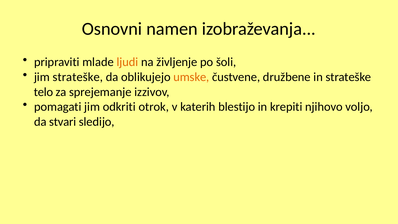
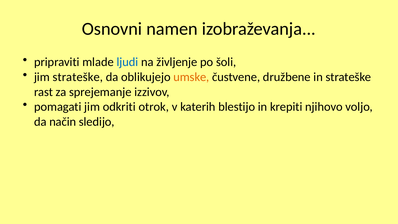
ljudi colour: orange -> blue (127, 62)
telo: telo -> rast (43, 92)
stvari: stvari -> način (63, 122)
